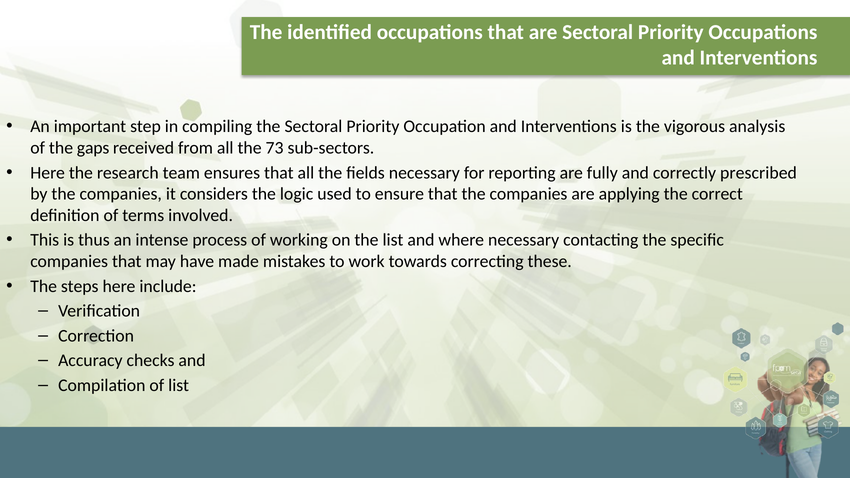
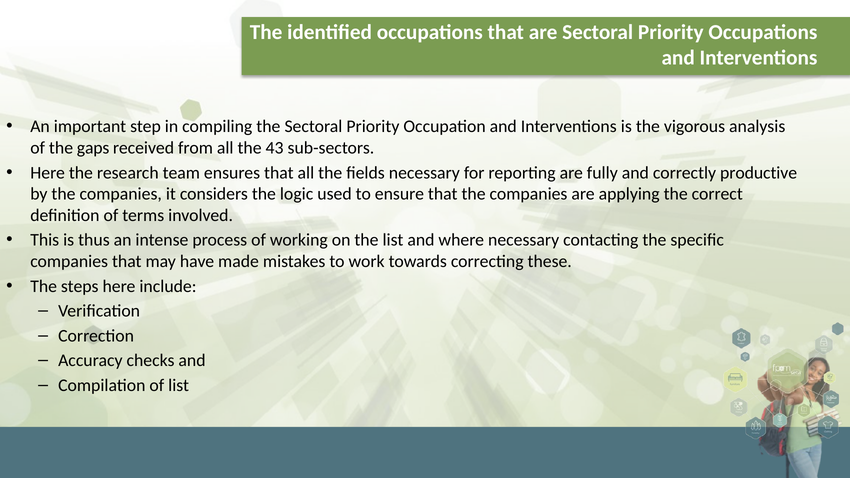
73: 73 -> 43 (275, 148)
prescribed: prescribed -> productive (759, 173)
